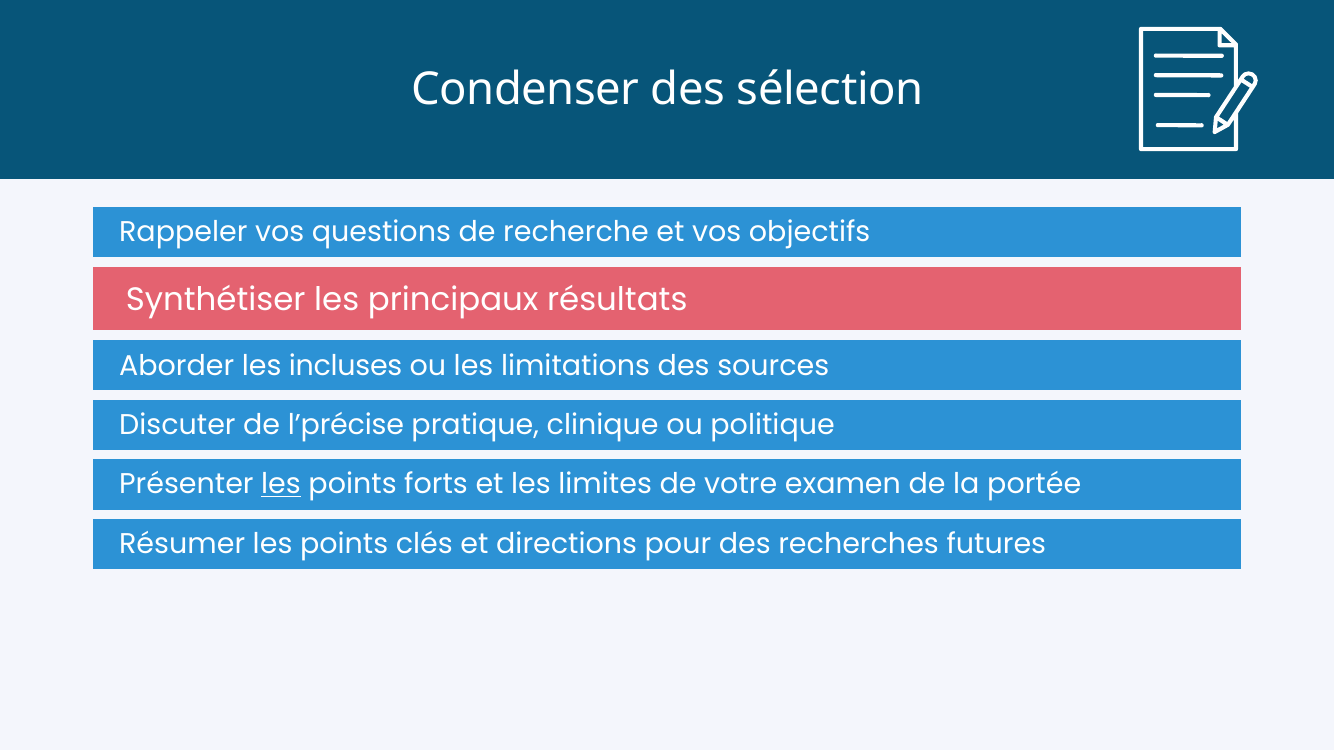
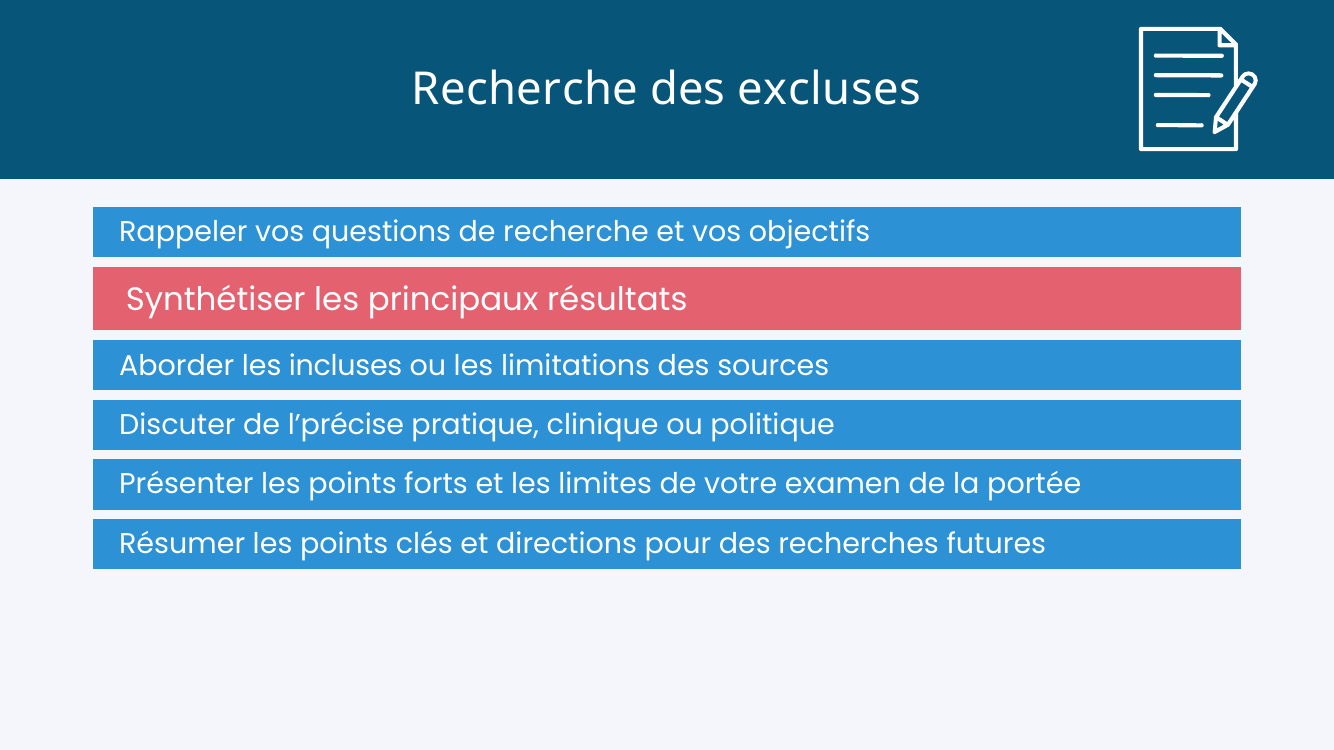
Condenser: Condenser -> Recherche (525, 90)
sélection: sélection -> excluses (830, 90)
les underline: present -> none (281, 485)
